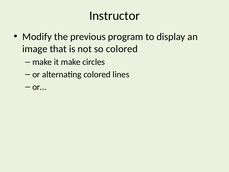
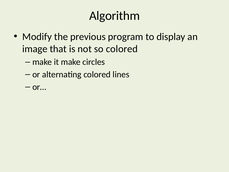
Instructor: Instructor -> Algorithm (115, 16)
